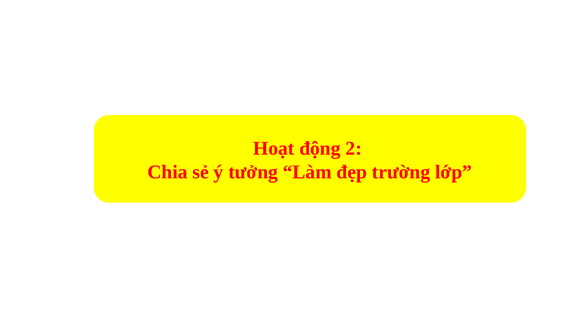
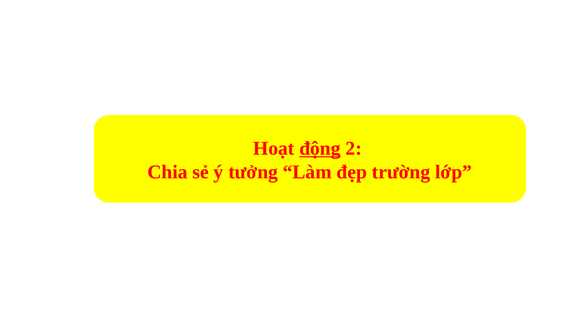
động underline: none -> present (320, 149)
